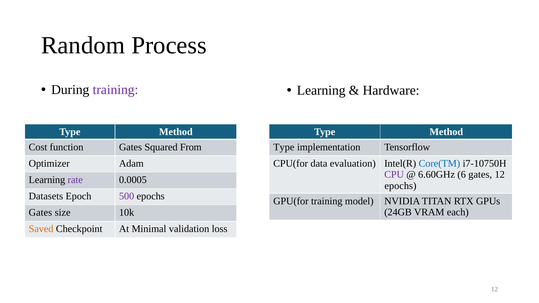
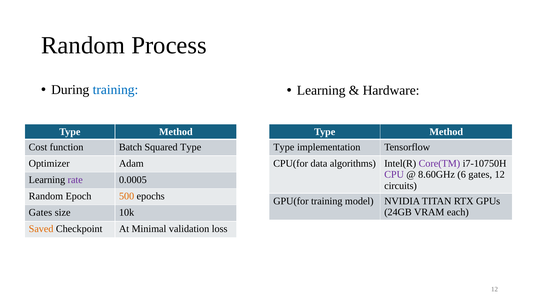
training colour: purple -> blue (115, 90)
function Gates: Gates -> Batch (131, 147)
Squared From: From -> Type (191, 147)
evaluation: evaluation -> algorithms (353, 164)
Core(TM colour: blue -> purple (439, 164)
6.60GHz: 6.60GHz -> 8.60GHz (437, 175)
epochs: epochs -> circuits (401, 186)
Datasets: Datasets -> Random (46, 196)
500 colour: purple -> orange (127, 196)
